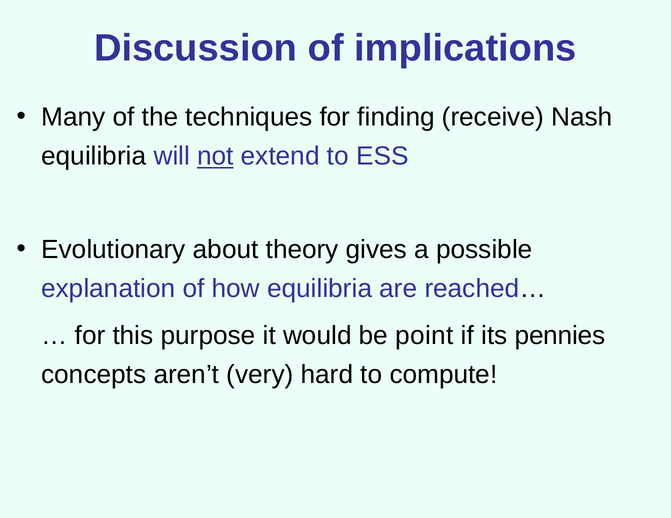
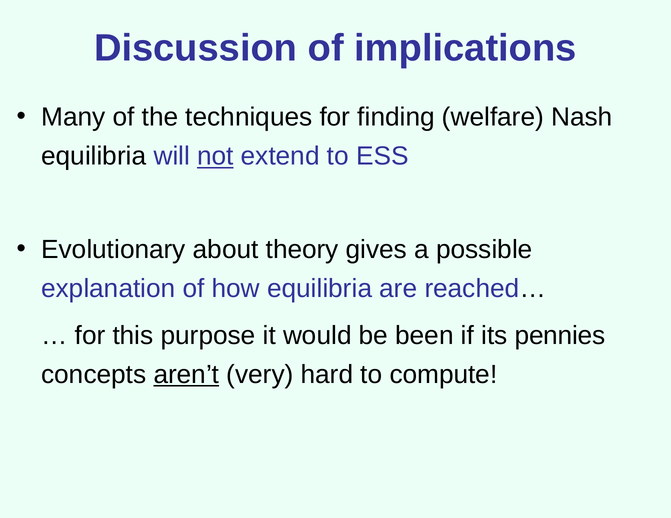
receive: receive -> welfare (493, 117)
point: point -> been (424, 336)
aren’t underline: none -> present (186, 375)
